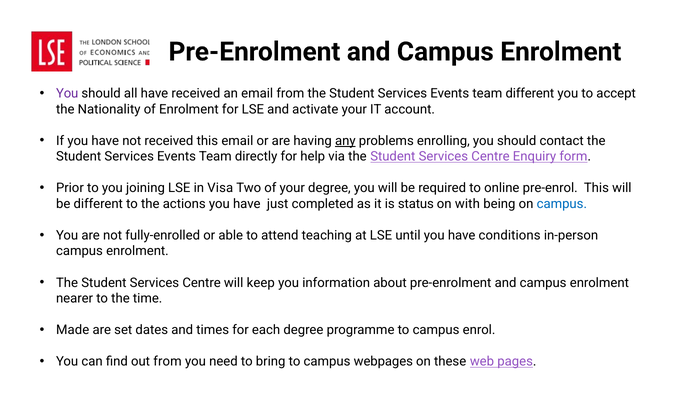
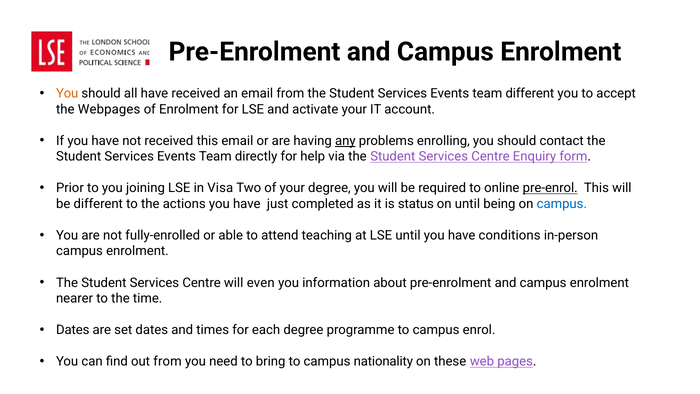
You colour: purple -> orange (67, 93)
Nationality: Nationality -> Webpages (109, 109)
pre-enrol underline: none -> present (550, 188)
on with: with -> until (467, 204)
keep: keep -> even (261, 282)
Made: Made -> Dates (73, 330)
webpages: webpages -> nationality (383, 361)
